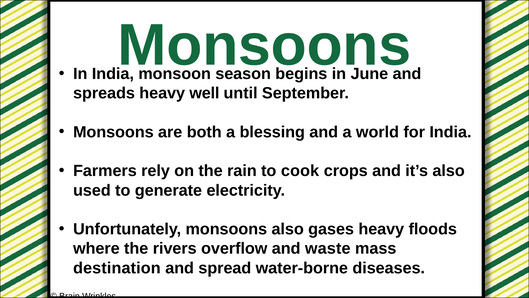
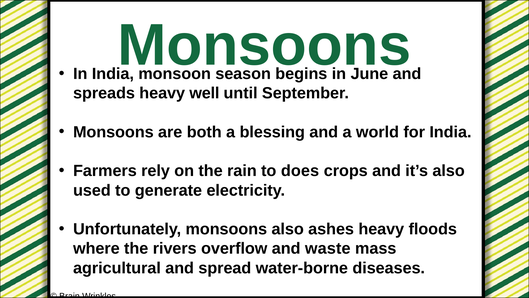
cook: cook -> does (300, 171)
gases: gases -> ashes (331, 229)
destination: destination -> agricultural (117, 268)
